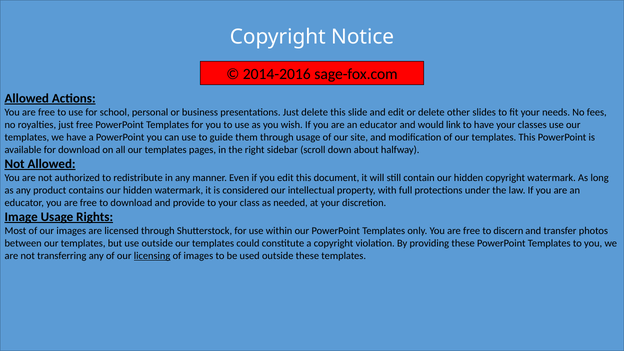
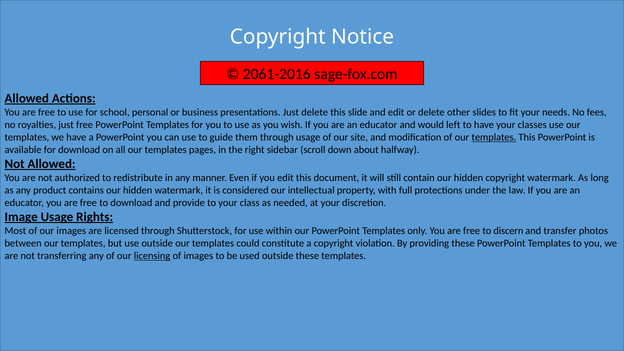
2014-2016: 2014-2016 -> 2061-2016 (277, 74)
link: link -> left (453, 125)
templates underline: none -> present (494, 137)
